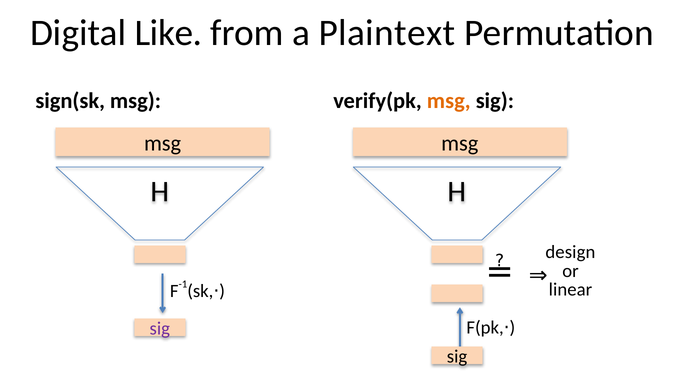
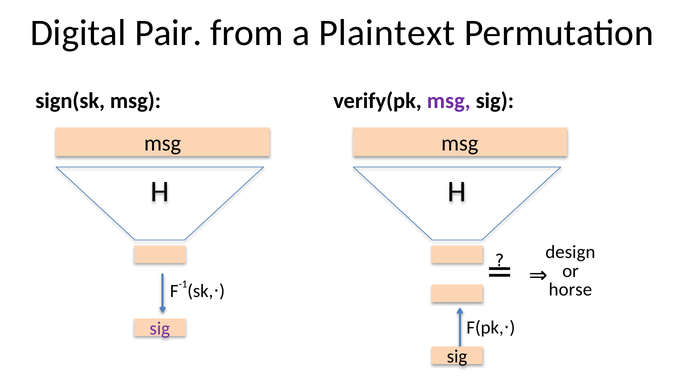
Like: Like -> Pair (168, 33)
msg colour: orange -> purple (449, 101)
linear: linear -> horse (570, 289)
